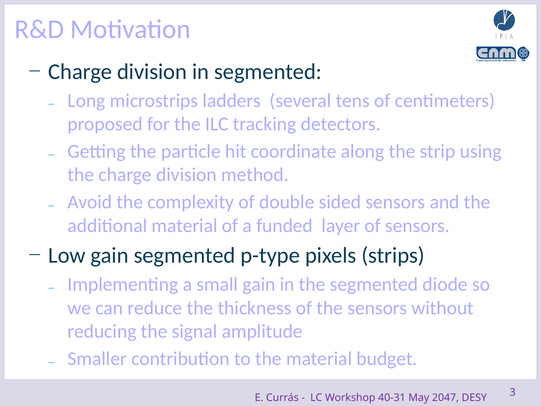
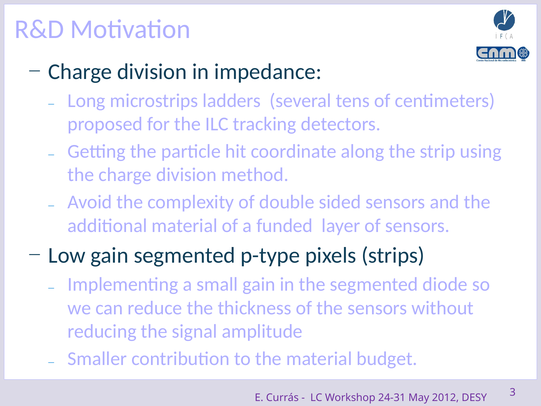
in segmented: segmented -> impedance (268, 72)
40-31: 40-31 -> 24-31 (392, 397)
2047: 2047 -> 2012 (445, 397)
